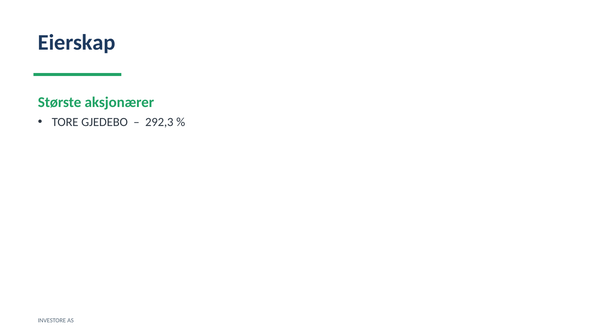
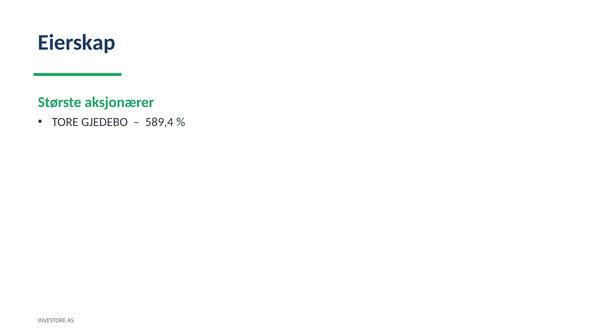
292,3: 292,3 -> 589,4 (159, 122)
